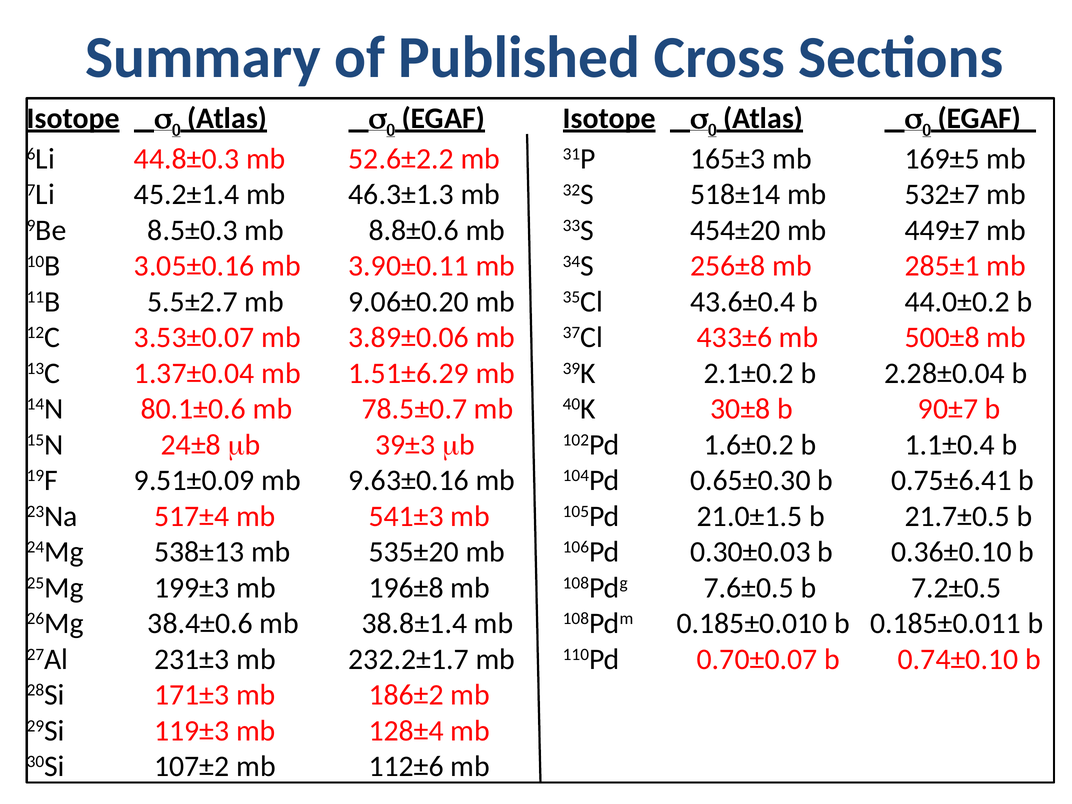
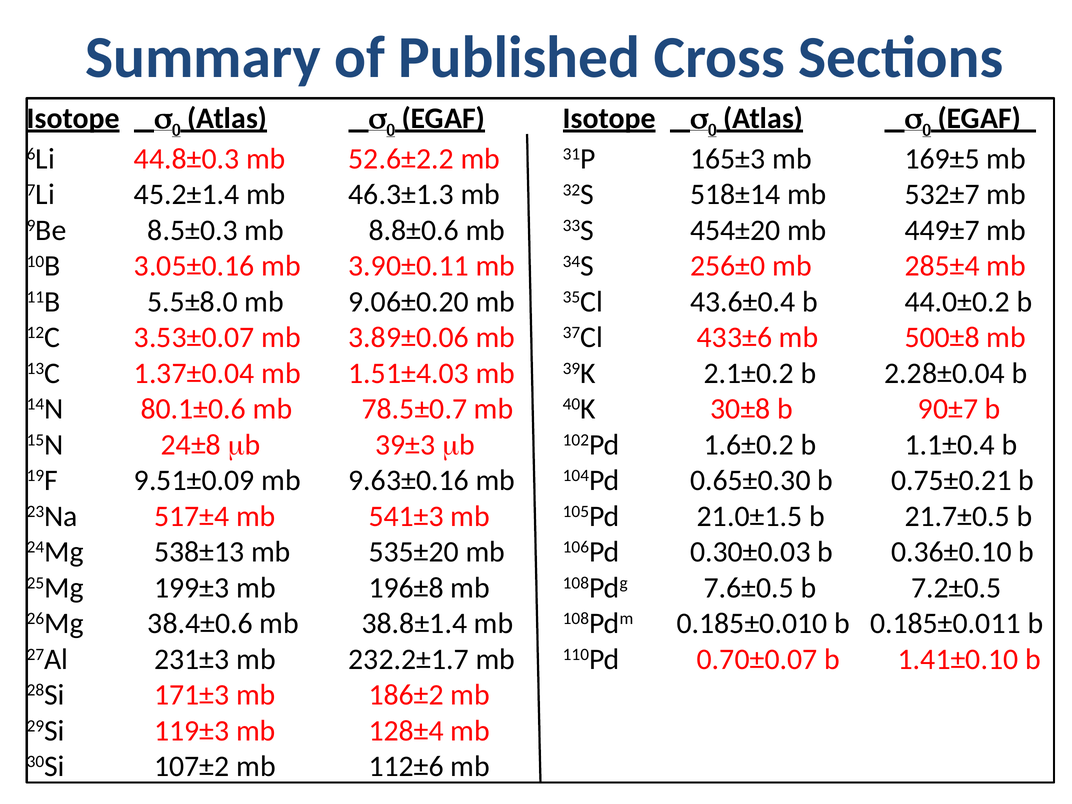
256±8: 256±8 -> 256±0 (728, 266)
285±1: 285±1 -> 285±4 (942, 266)
5.5±2.7: 5.5±2.7 -> 5.5±8.0 (193, 302)
1.51±6.29: 1.51±6.29 -> 1.51±4.03 (409, 373)
0.75±6.41: 0.75±6.41 -> 0.75±0.21 (951, 481)
0.74±0.10: 0.74±0.10 -> 1.41±0.10 (958, 659)
